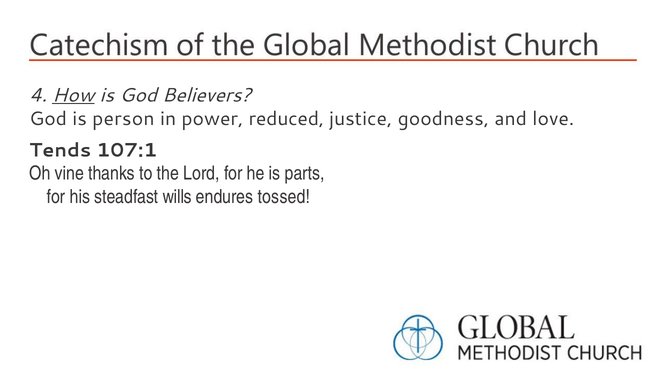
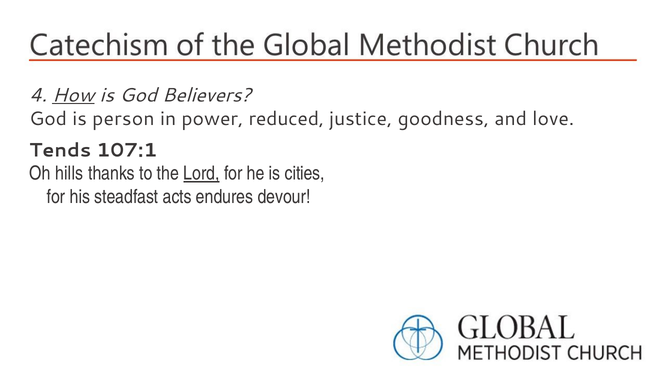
vine: vine -> hills (69, 174)
Lord underline: none -> present (201, 174)
parts: parts -> cities (305, 174)
wills: wills -> acts (177, 197)
tossed: tossed -> devour (284, 197)
